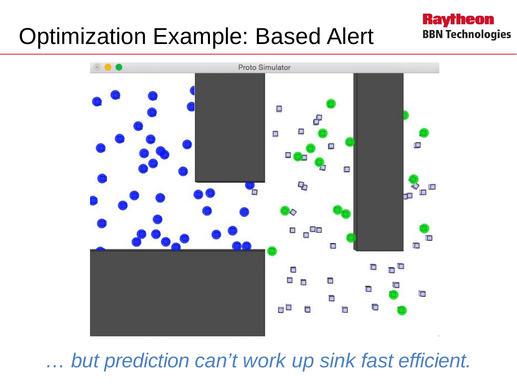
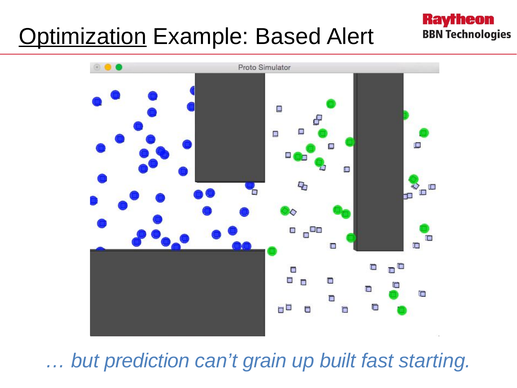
Optimization underline: none -> present (83, 36)
work: work -> grain (265, 361)
sink: sink -> built (338, 361)
efficient: efficient -> starting (435, 361)
